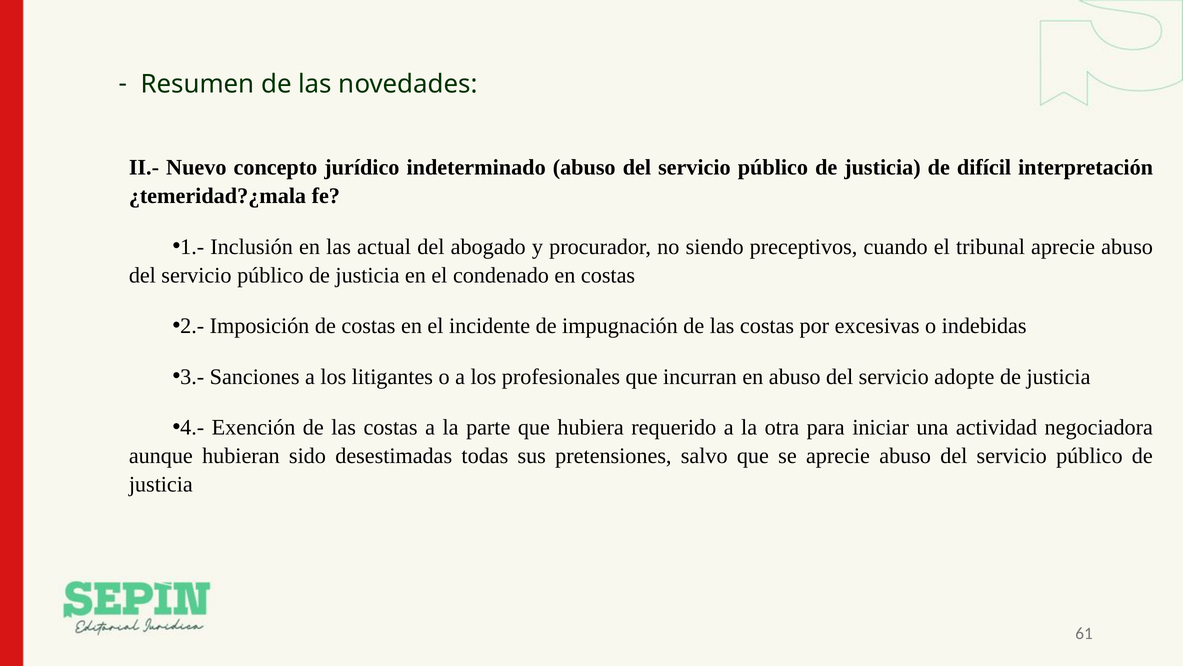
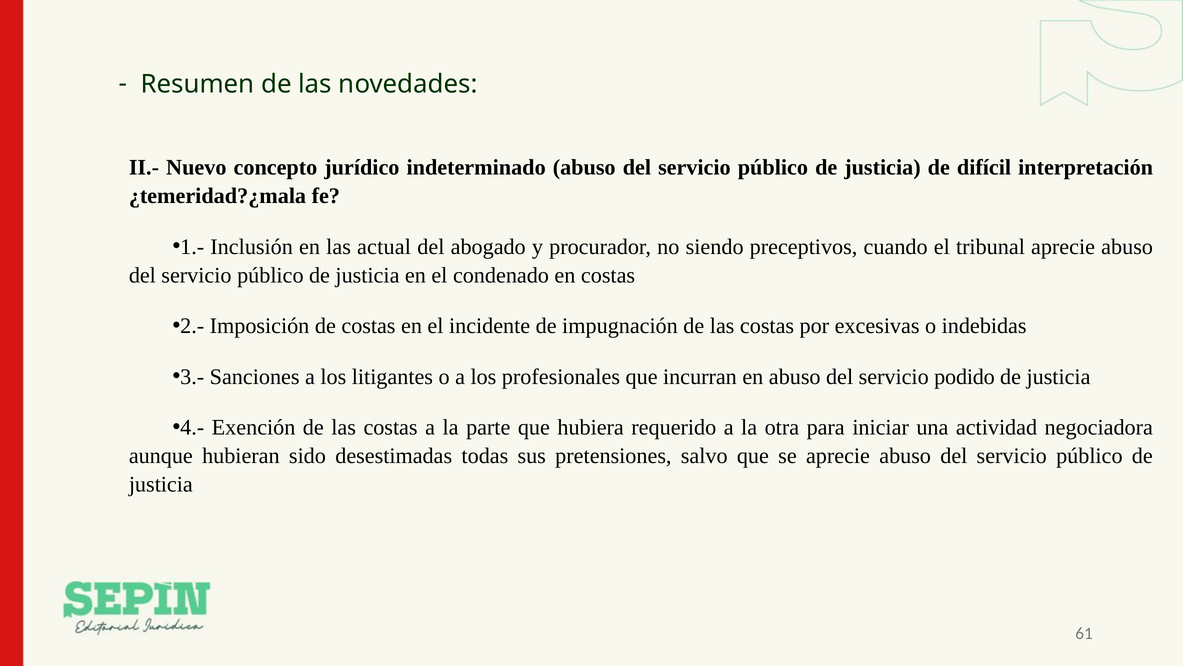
adopte: adopte -> podido (965, 376)
